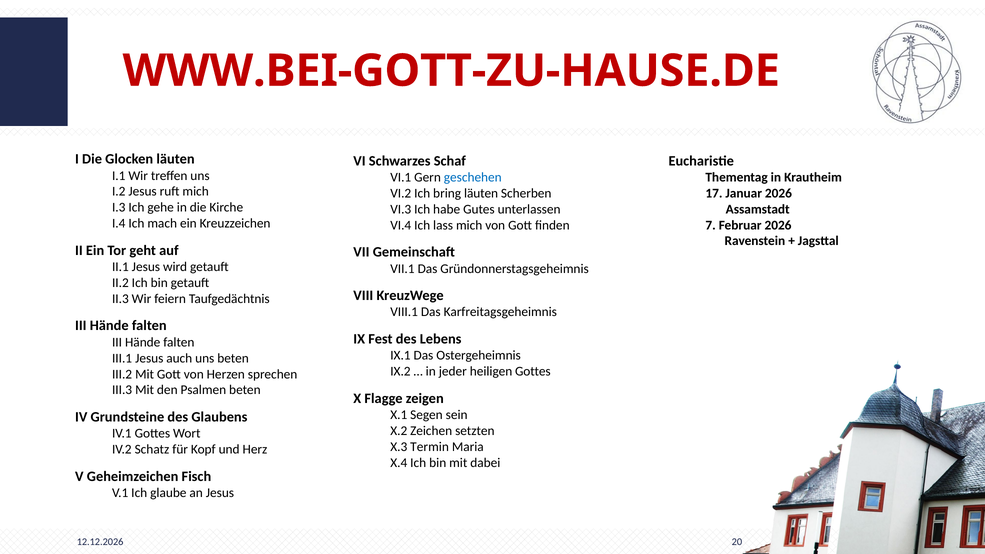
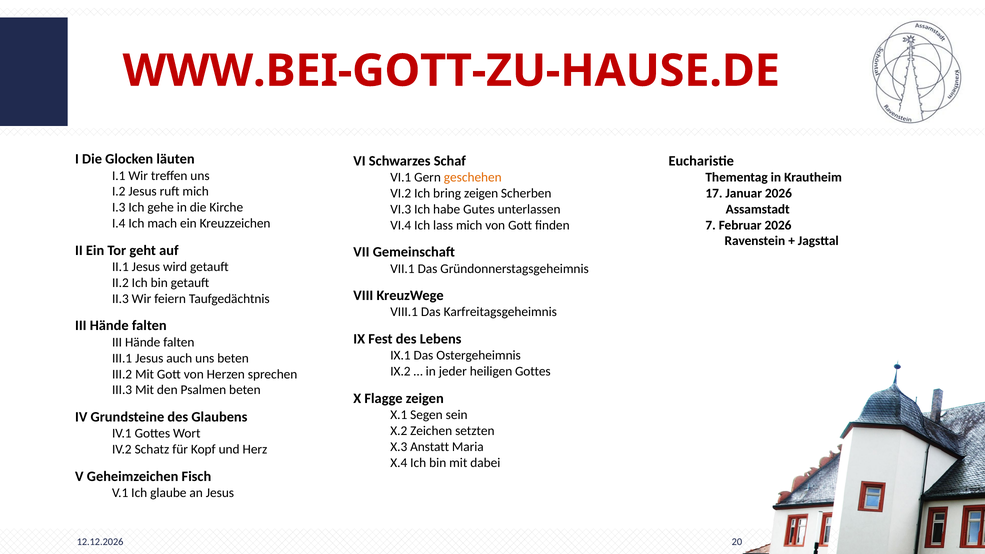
geschehen colour: blue -> orange (473, 177)
bring läuten: läuten -> zeigen (481, 193)
Termin: Termin -> Anstatt (430, 447)
